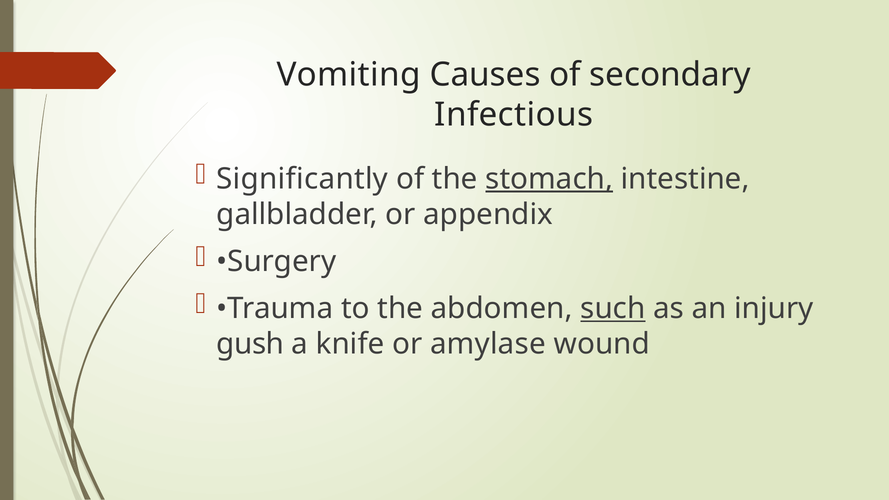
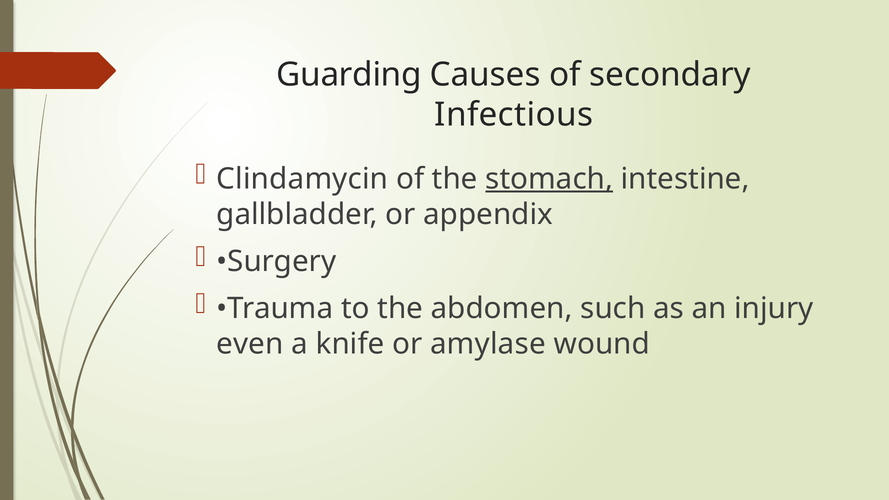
Vomiting: Vomiting -> Guarding (349, 75)
Significantly: Significantly -> Clindamycin (302, 179)
such underline: present -> none (613, 309)
gush: gush -> even (250, 344)
